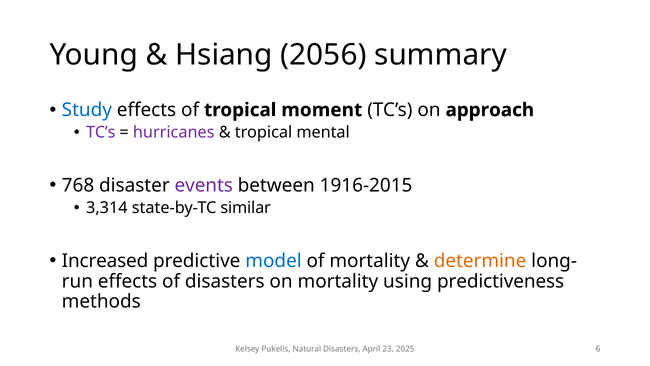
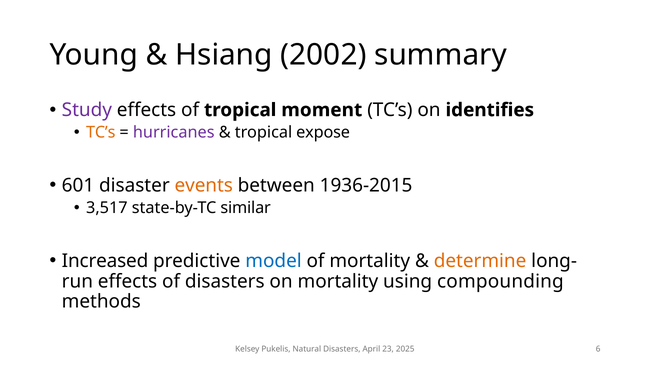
2056: 2056 -> 2002 (323, 55)
Study colour: blue -> purple (87, 110)
approach: approach -> identifies (490, 110)
TC’s colour: purple -> orange (101, 132)
mental: mental -> expose (323, 132)
768: 768 -> 601 (78, 185)
events colour: purple -> orange (204, 185)
1916-2015: 1916-2015 -> 1936-2015 (366, 185)
3,314: 3,314 -> 3,517 (107, 208)
predictiveness: predictiveness -> compounding (500, 281)
